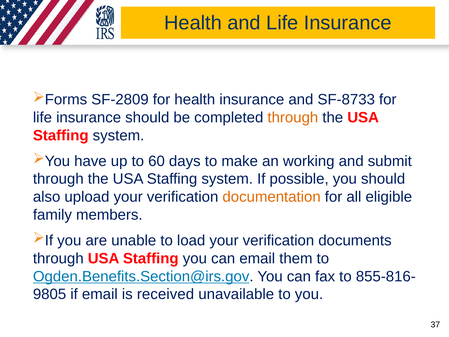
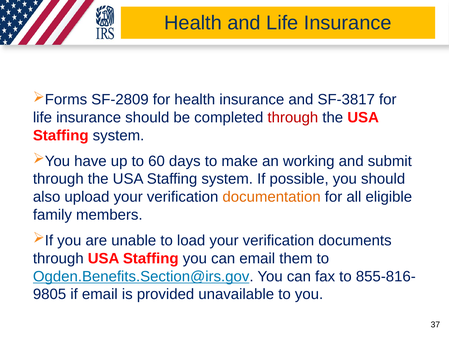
SF-8733: SF-8733 -> SF-3817 (346, 100)
through colour: orange -> red (293, 118)
received: received -> provided (166, 294)
